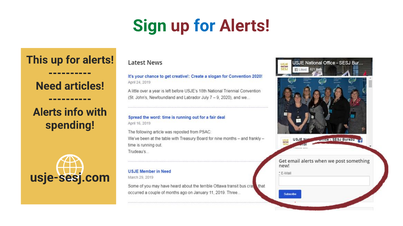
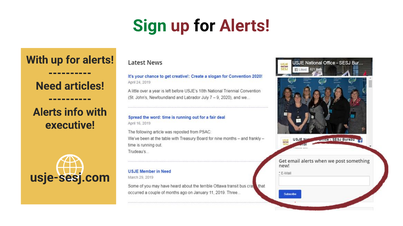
for colour: blue -> black (205, 26)
This: This -> With (37, 60)
spending: spending -> executive (70, 126)
